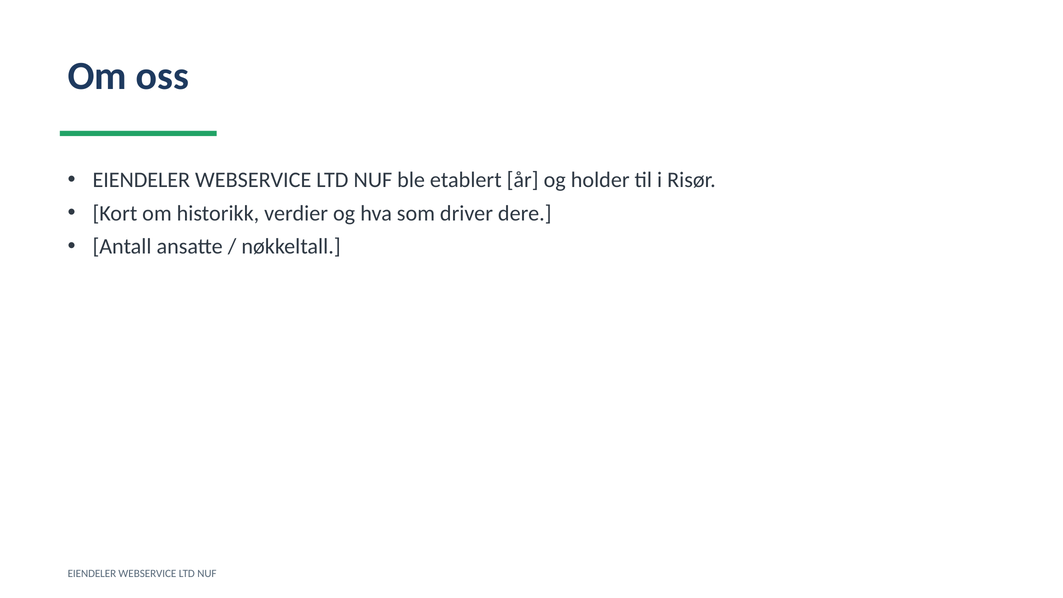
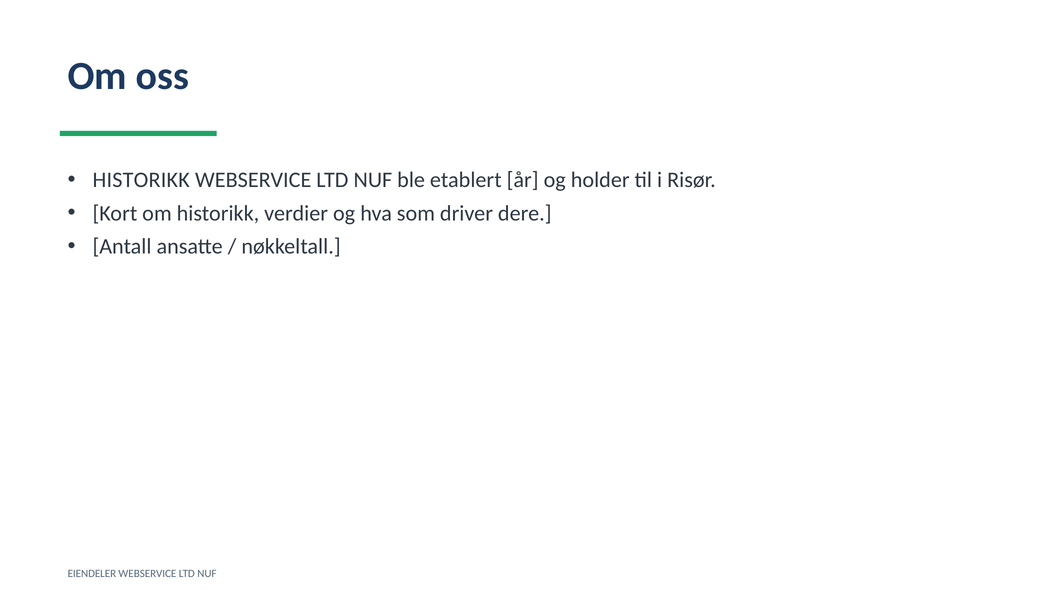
EIENDELER: EIENDELER -> HISTORIKK (141, 180)
